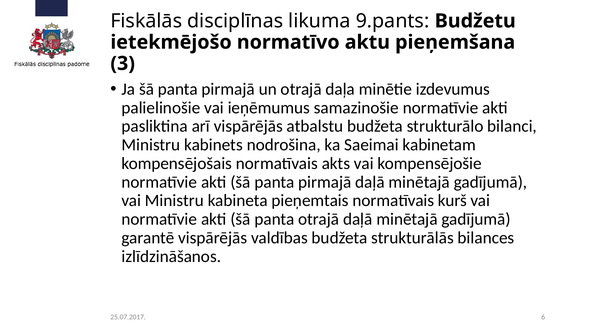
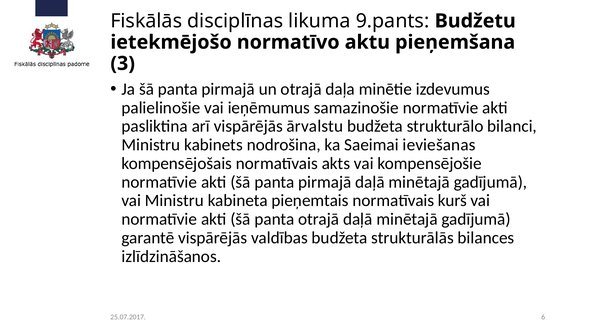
atbalstu: atbalstu -> ārvalstu (315, 126)
kabinetam: kabinetam -> ieviešanas (439, 145)
